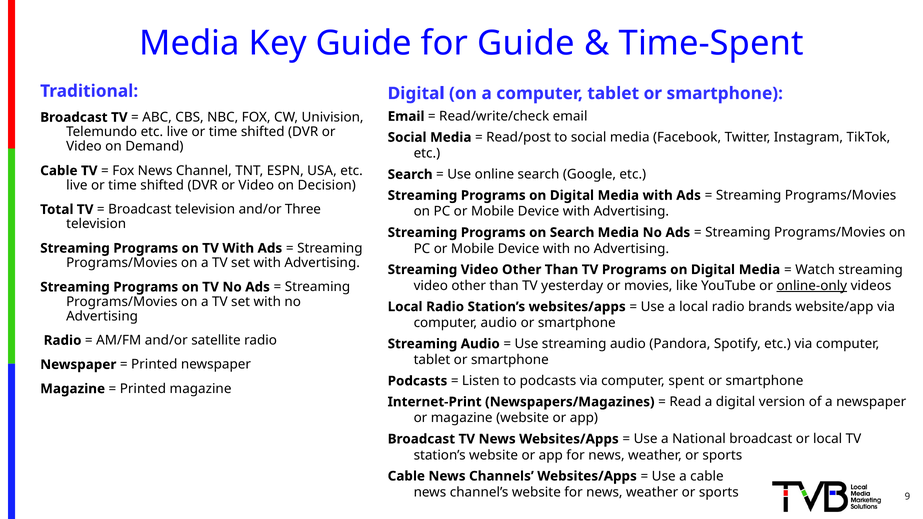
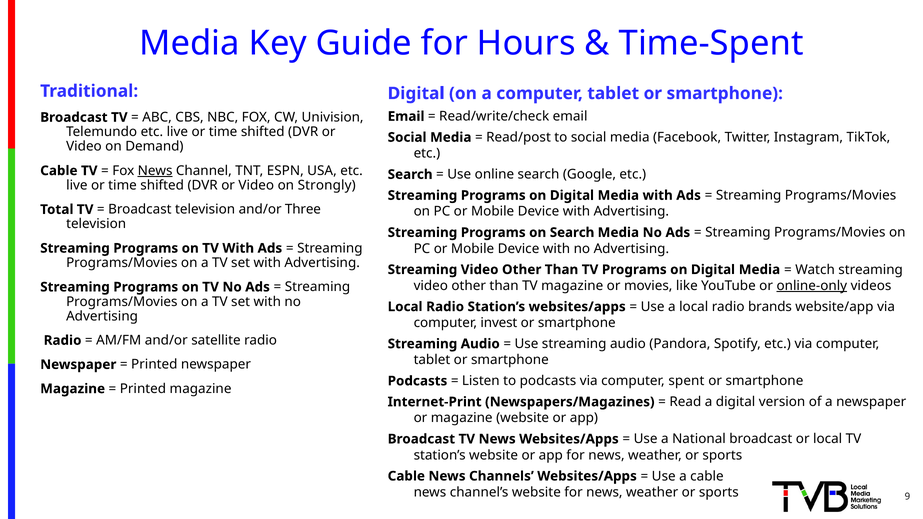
for Guide: Guide -> Hours (526, 43)
News underline: none -> present (155, 171)
Decision: Decision -> Strongly (327, 185)
TV yesterday: yesterday -> magazine (572, 286)
computer audio: audio -> invest (499, 323)
